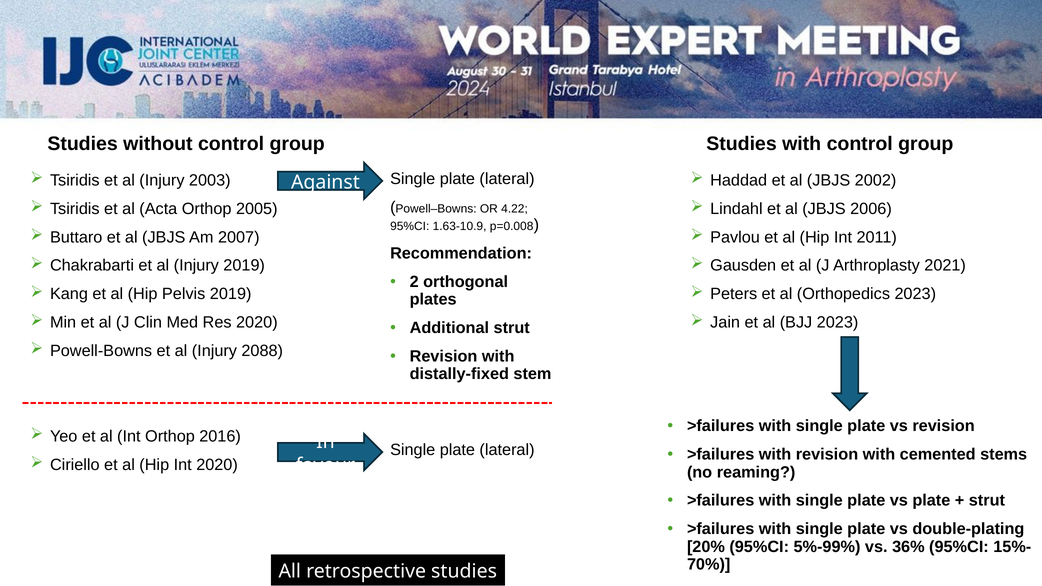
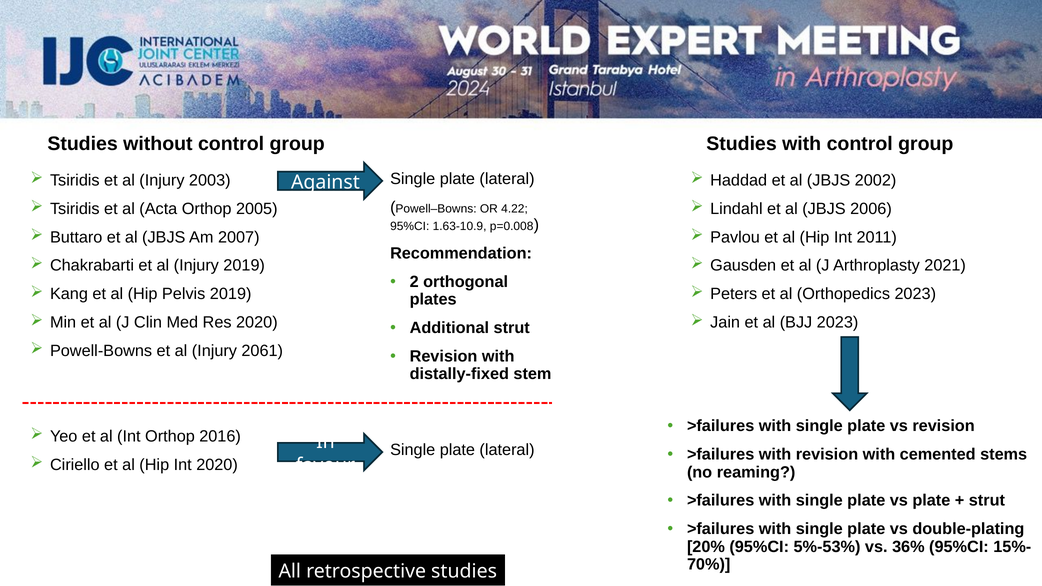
2088: 2088 -> 2061 (262, 351)
5%-99%: 5%-99% -> 5%-53% (827, 547)
